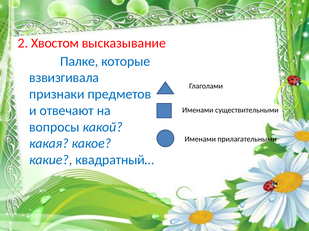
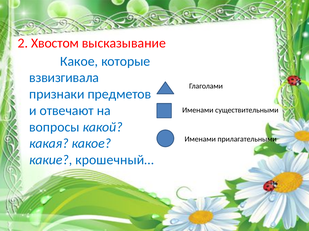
Палке: Палке -> Какое (79, 61)
квадратный…: квадратный… -> крошечный… (115, 160)
